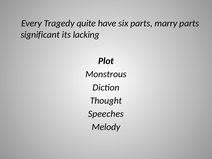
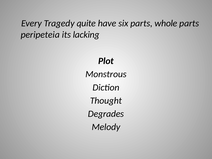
marry: marry -> whole (166, 23)
significant: significant -> peripeteia (40, 35)
Speeches: Speeches -> Degrades (106, 114)
